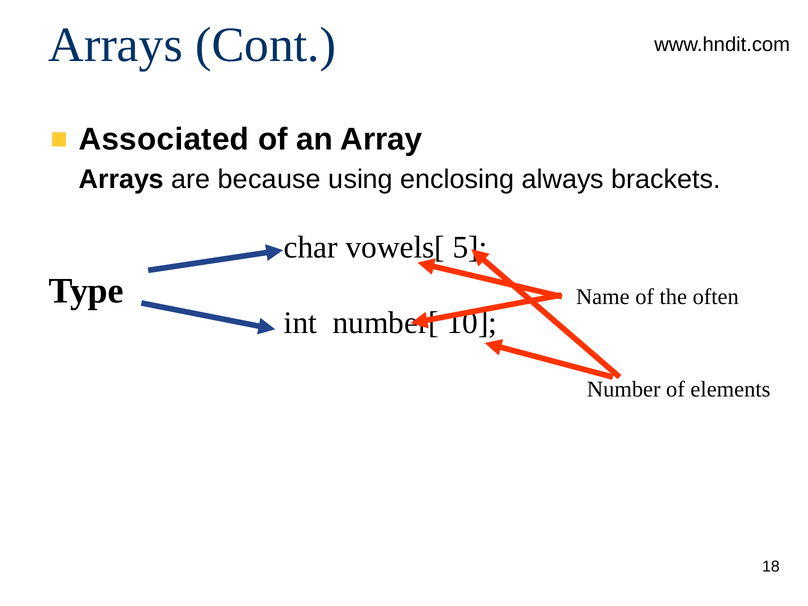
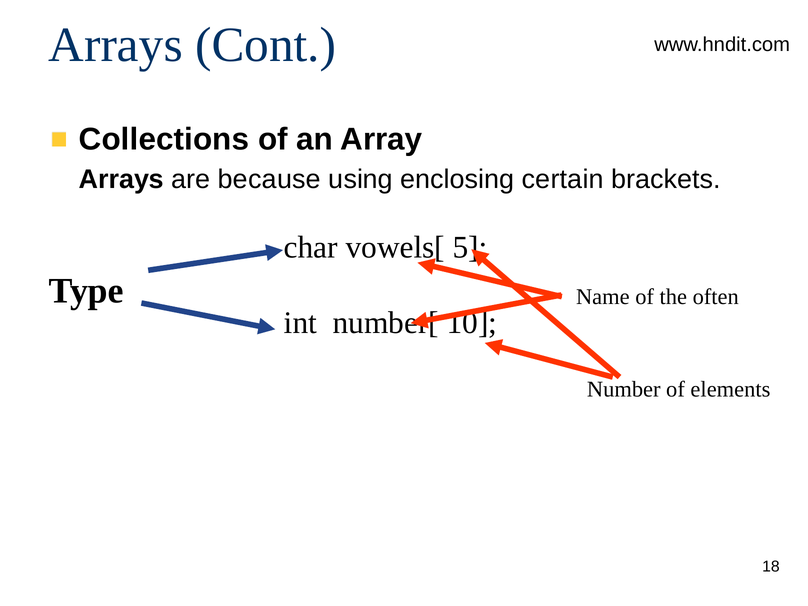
Associated: Associated -> Collections (164, 139)
always: always -> certain (563, 180)
